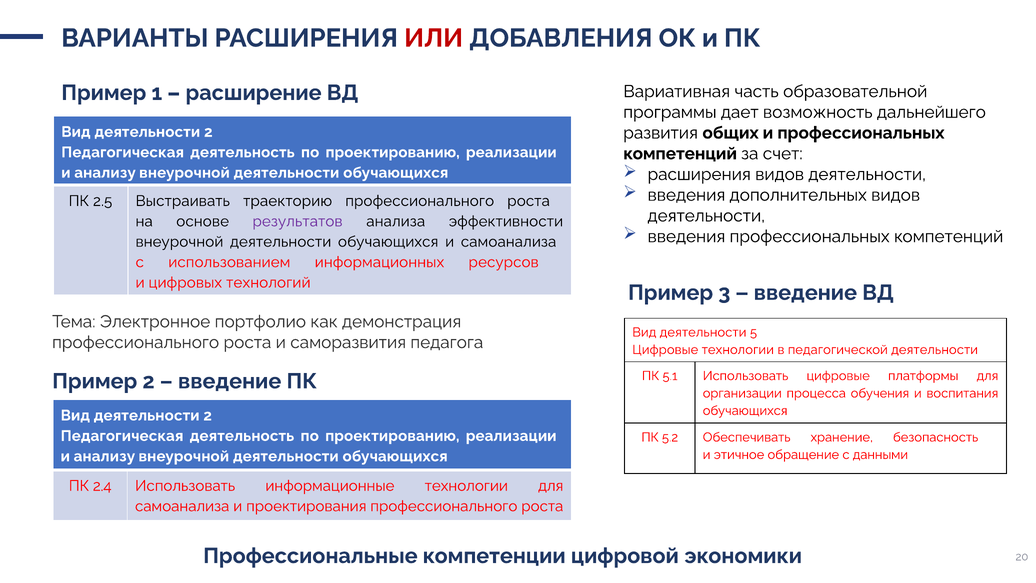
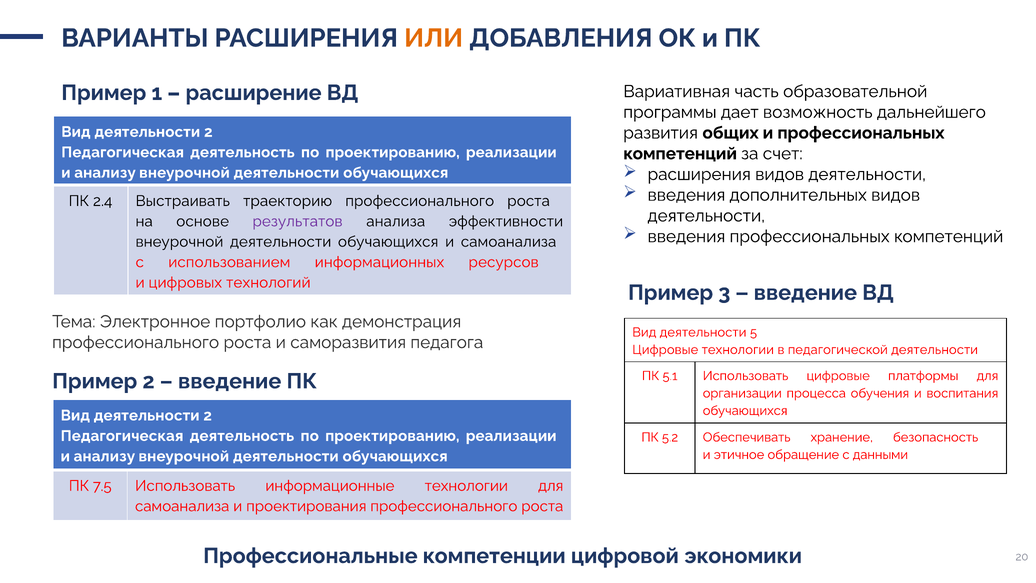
ИЛИ colour: red -> orange (434, 38)
2.5: 2.5 -> 2.4 (103, 201)
2.4: 2.4 -> 7.5 (102, 486)
